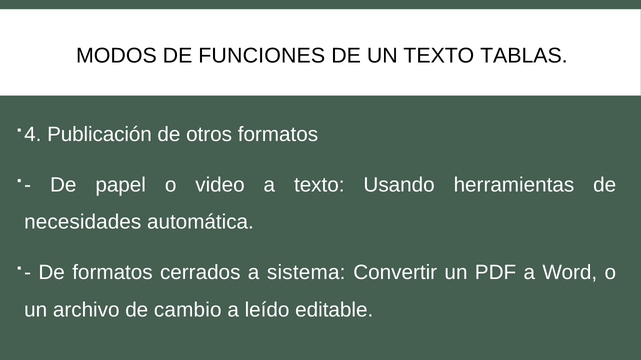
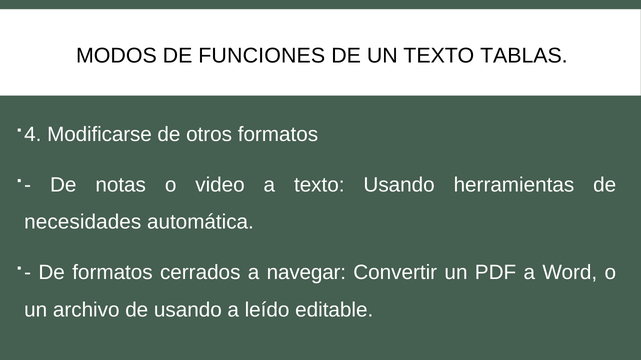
Publicación: Publicación -> Modificarse (99, 134)
papel: papel -> notas (121, 185)
sistema: sistema -> navegar (306, 273)
de cambio: cambio -> usando (188, 310)
